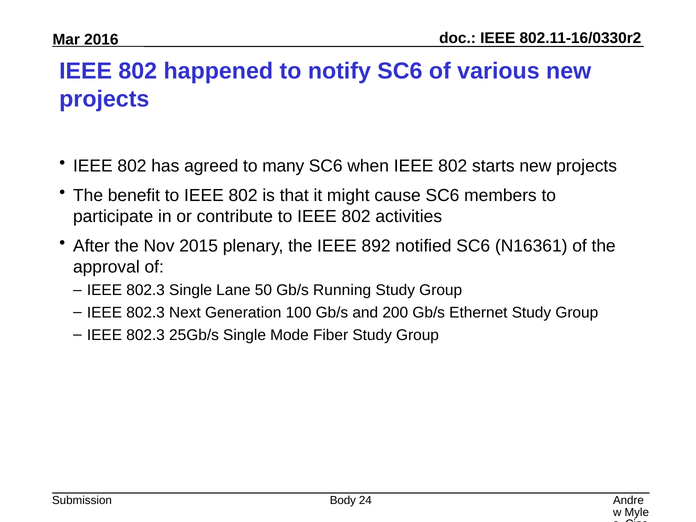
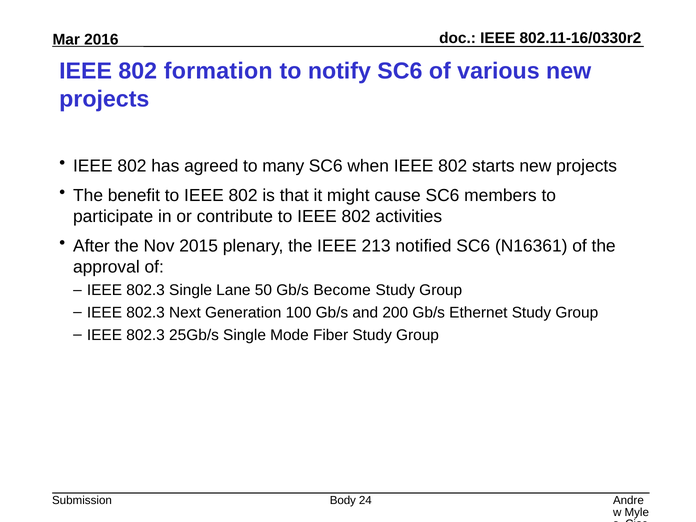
happened: happened -> formation (218, 71)
892: 892 -> 213 (376, 246)
Running: Running -> Become (342, 290)
